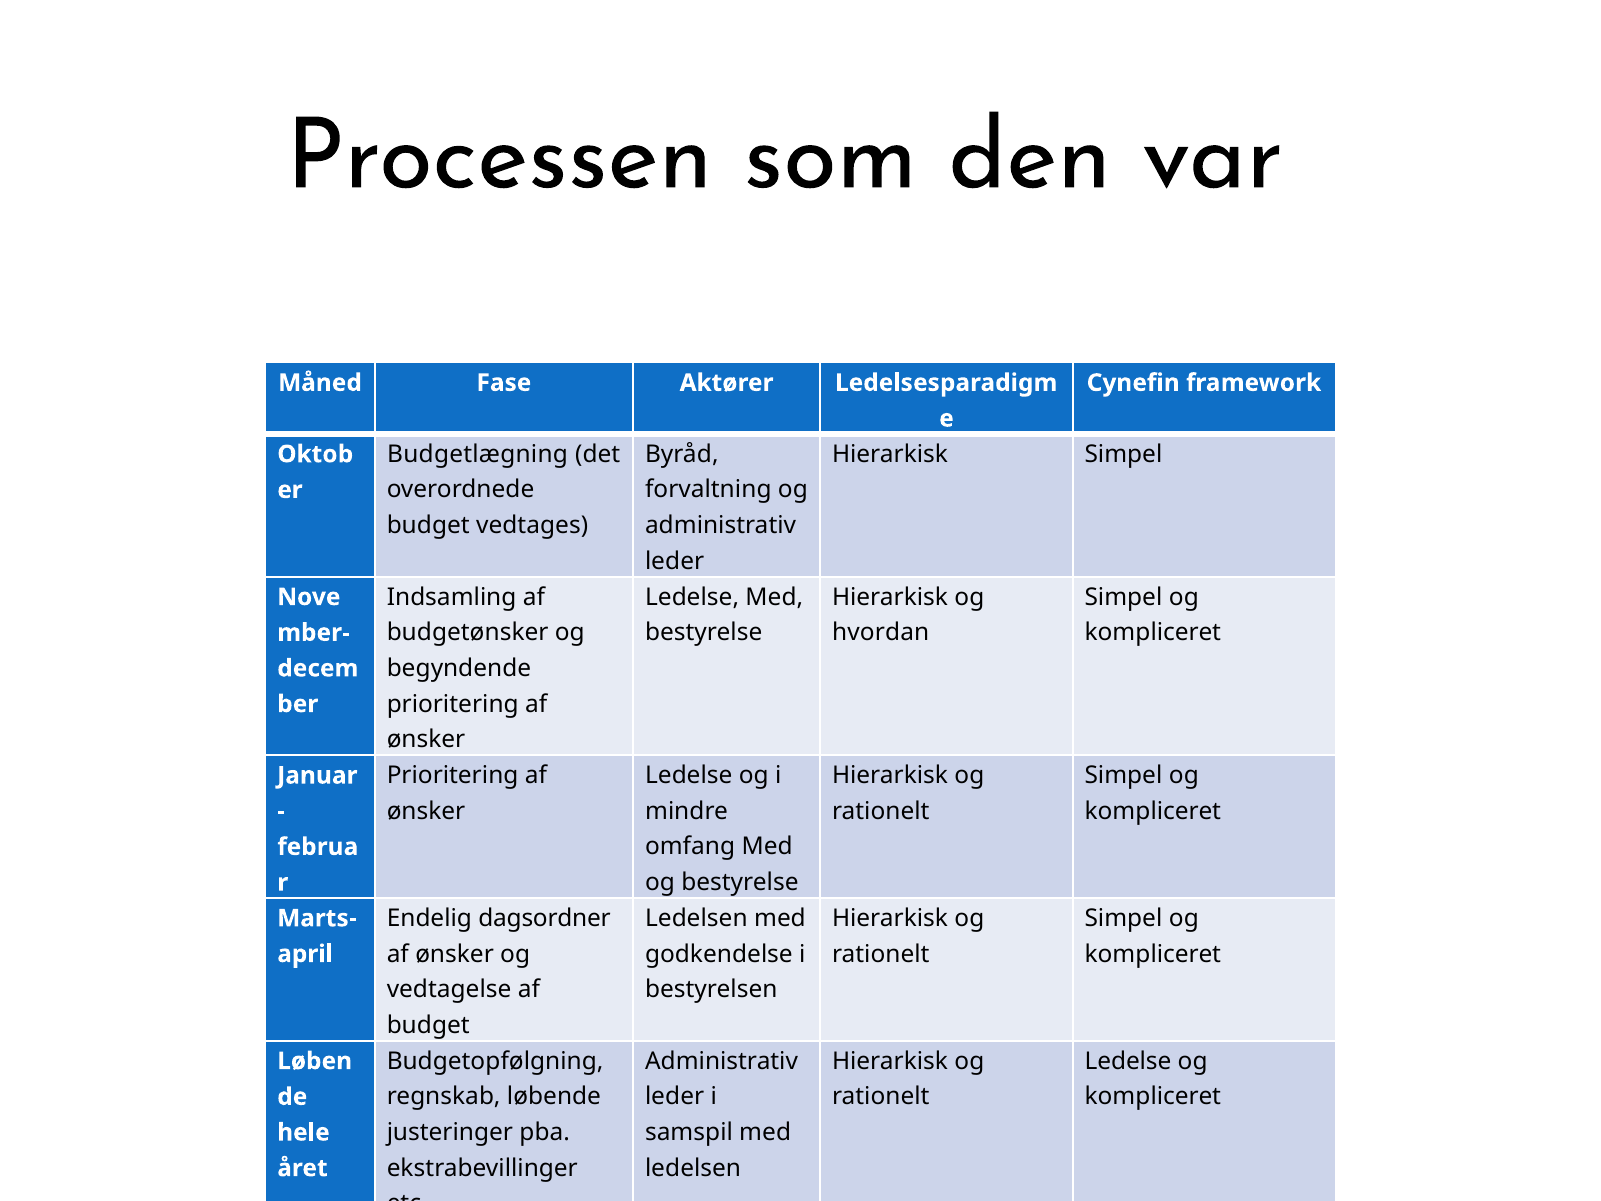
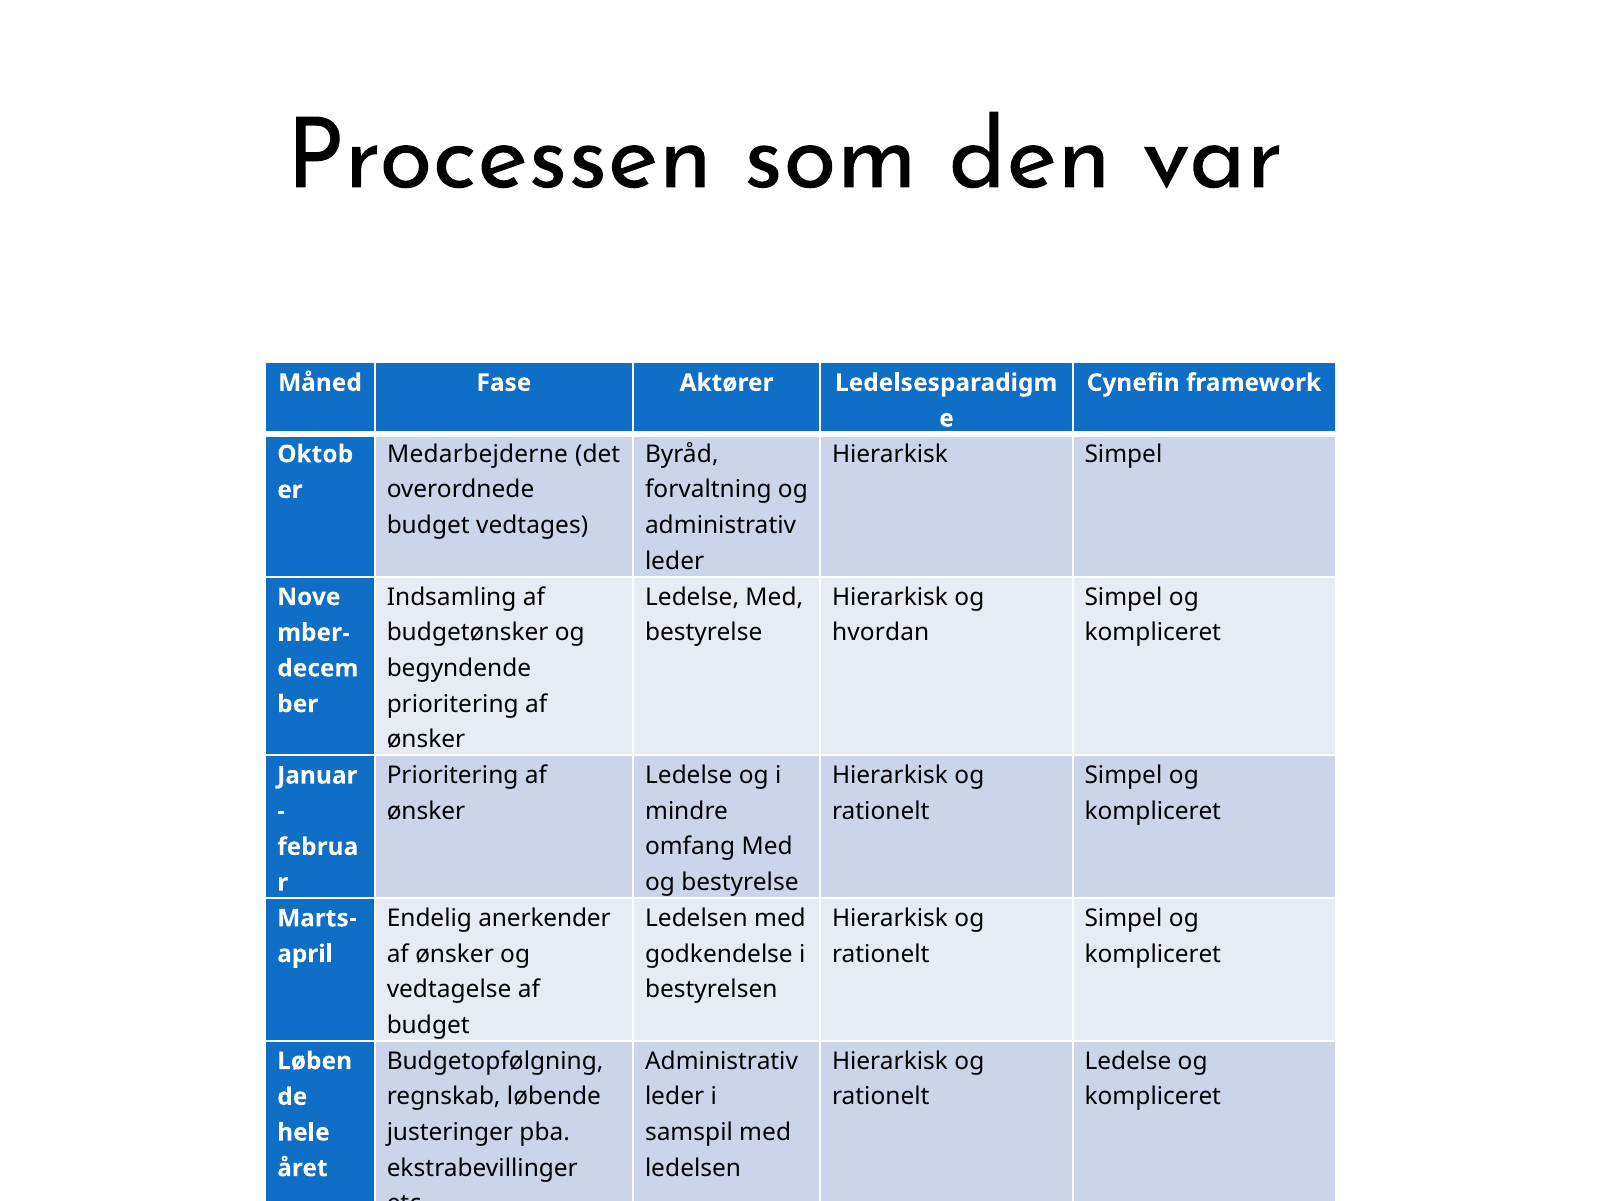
Budgetlægning: Budgetlægning -> Medarbejderne (478, 454)
dagsordner: dagsordner -> anerkender (545, 918)
